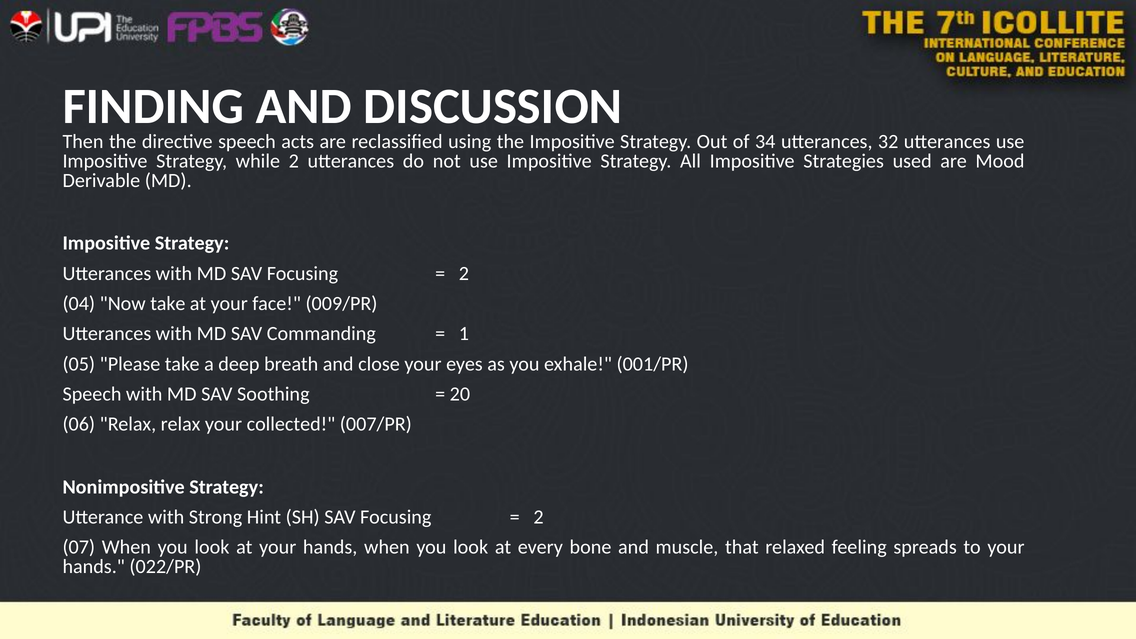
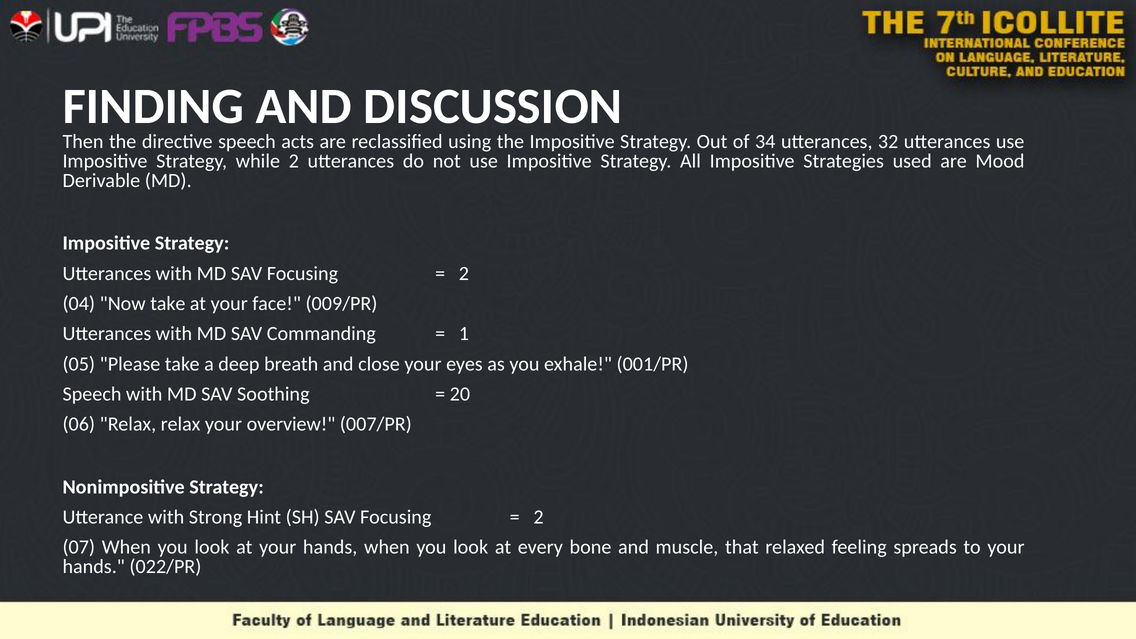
collected: collected -> overview (291, 424)
